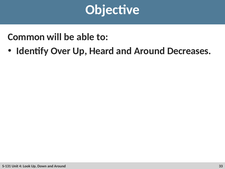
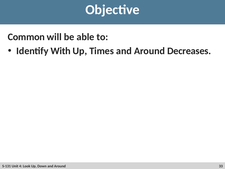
Over: Over -> With (61, 51)
Heard: Heard -> Times (102, 51)
